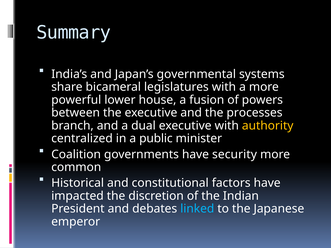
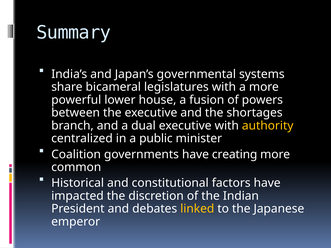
processes: processes -> shortages (255, 113)
security: security -> creating (235, 154)
linked colour: light blue -> yellow (197, 209)
